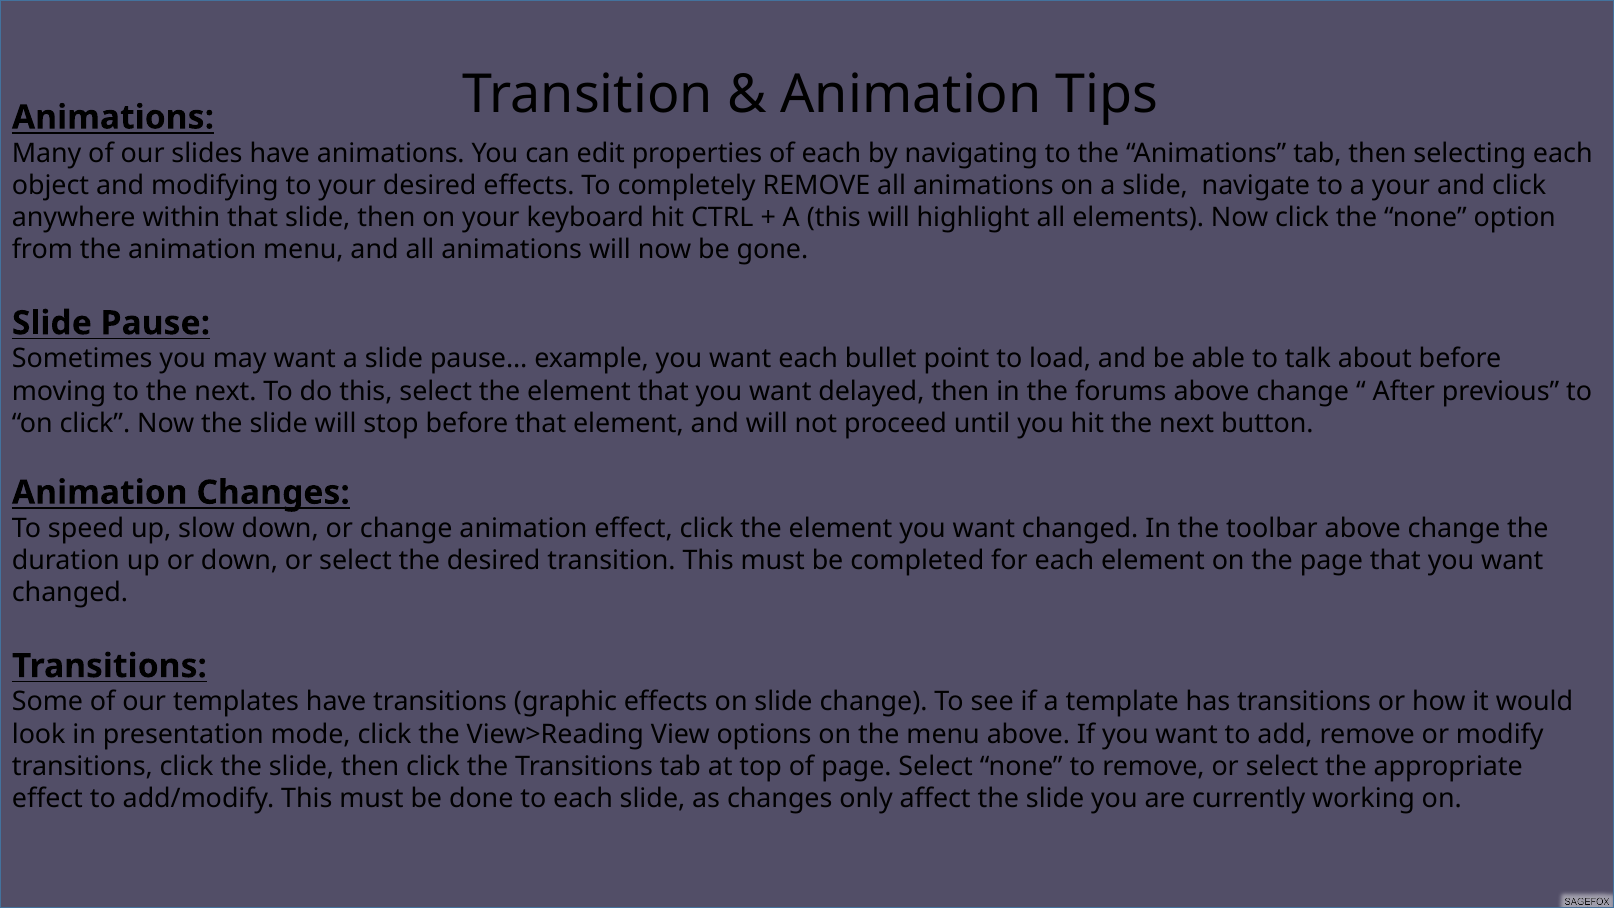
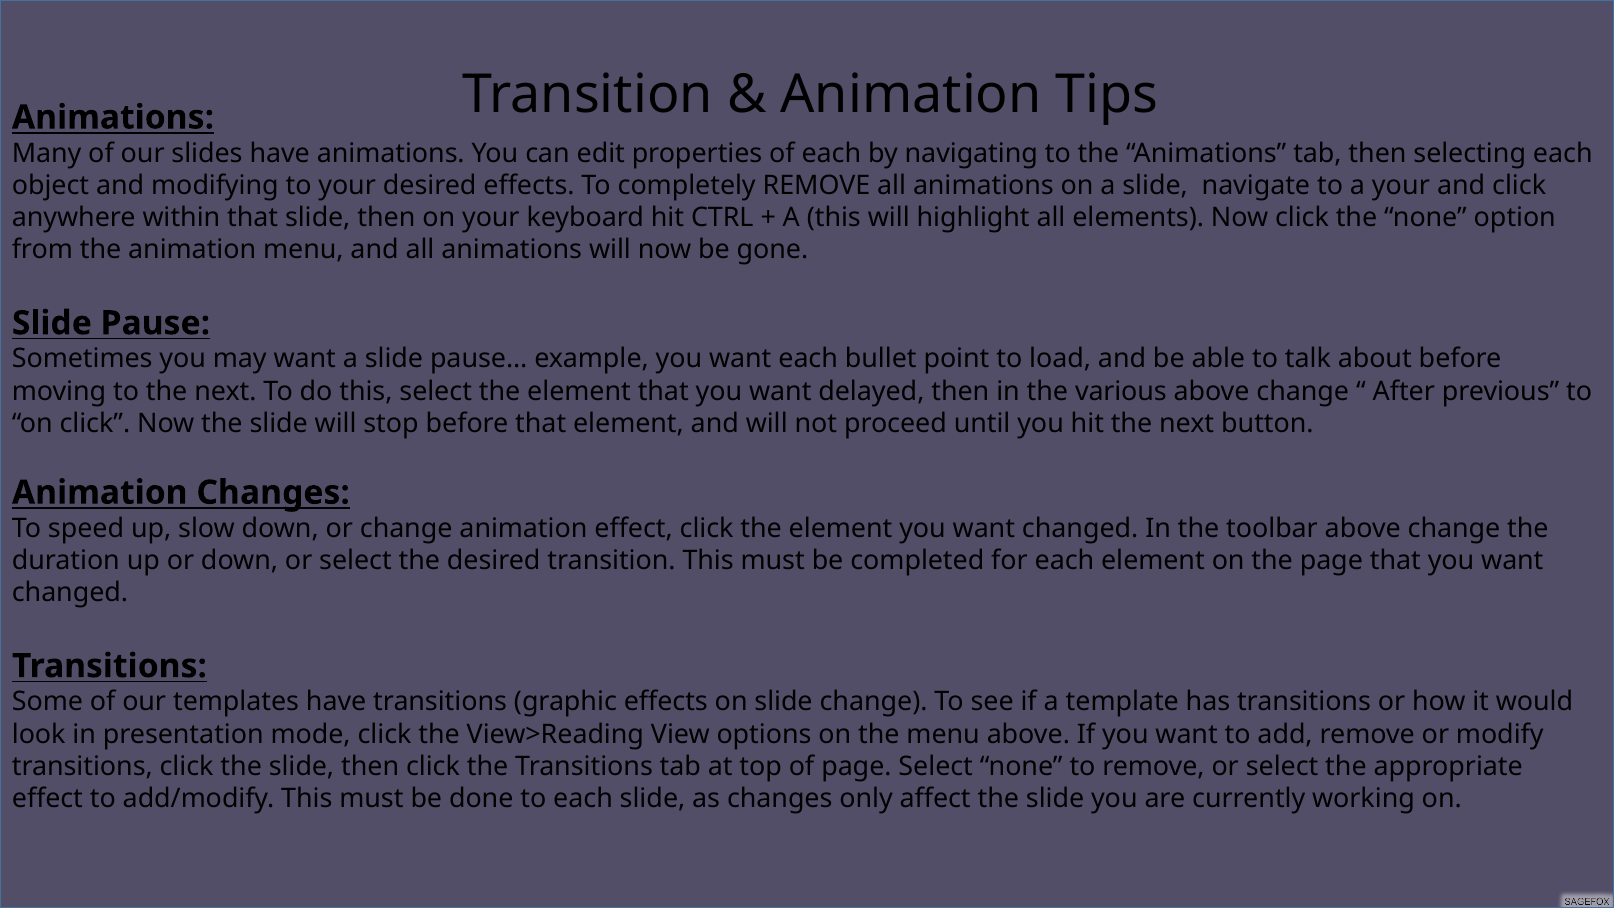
forums: forums -> various (1121, 391)
